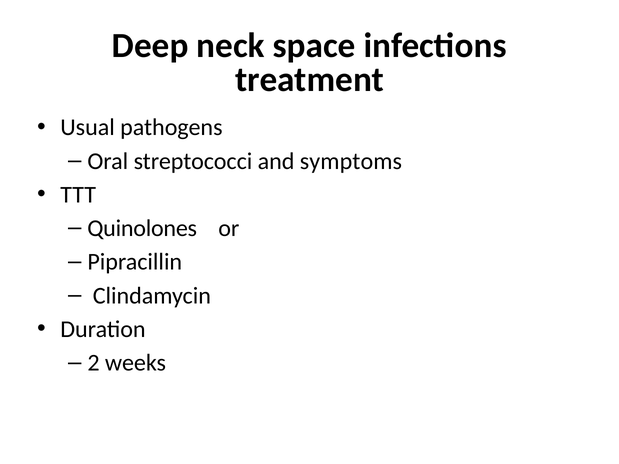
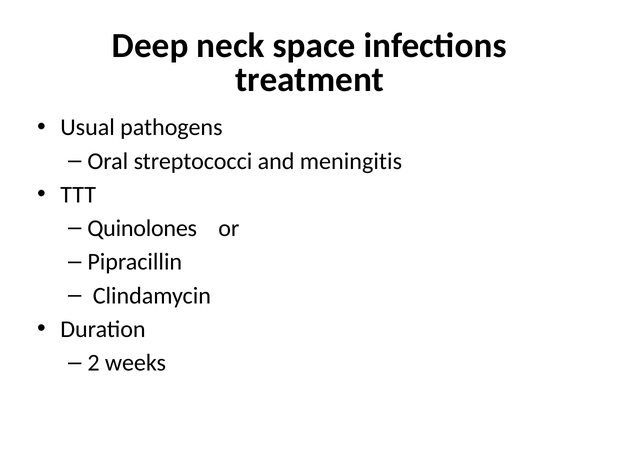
symptoms: symptoms -> meningitis (351, 161)
